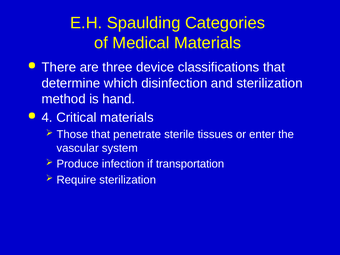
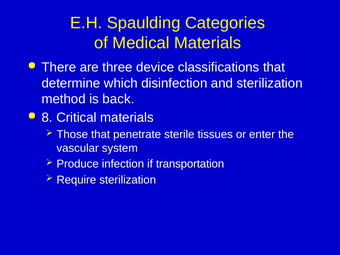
hand: hand -> back (119, 99)
4: 4 -> 8 (47, 118)
